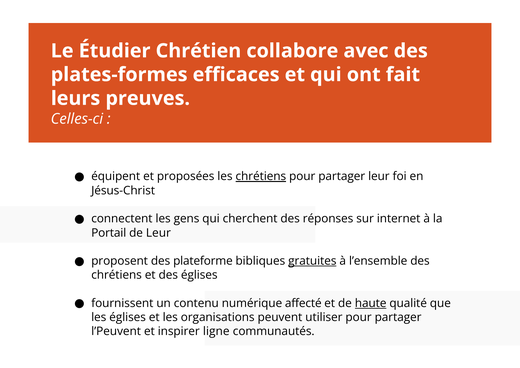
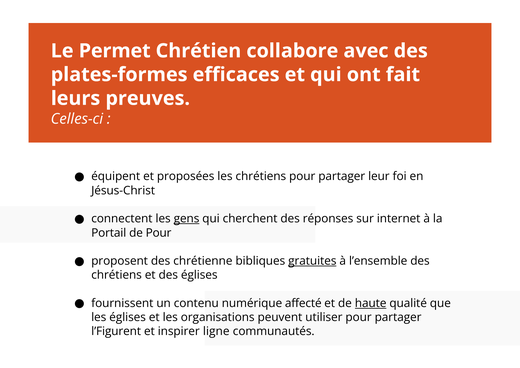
Étudier: Étudier -> Permet (115, 51)
chrétiens underline: present -> none (261, 176)
gens underline: none -> present (187, 219)
de Leur: Leur -> Pour (159, 233)
plateforme: plateforme -> chrétienne (203, 261)
l’Peuvent: l’Peuvent -> l’Figurent (116, 331)
